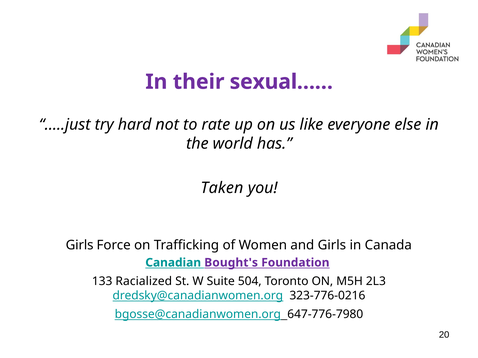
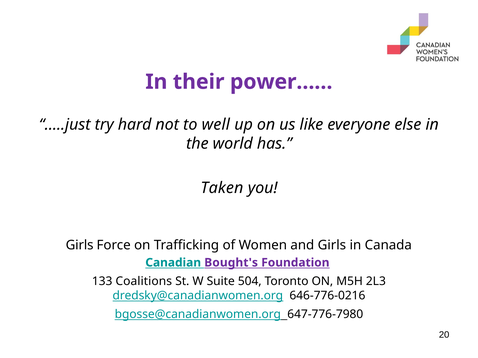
sexual……: sexual…… -> power…… (281, 82)
rate: rate -> well (216, 125)
Racialized: Racialized -> Coalitions (144, 282)
323-776-0216: 323-776-0216 -> 646-776-0216 (327, 296)
